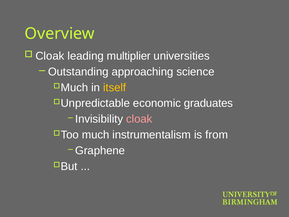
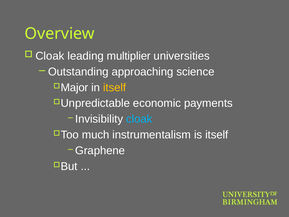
Much: Much -> Major (74, 87)
graduates: graduates -> payments (208, 103)
cloak colour: pink -> light blue (139, 119)
is from: from -> itself (217, 135)
